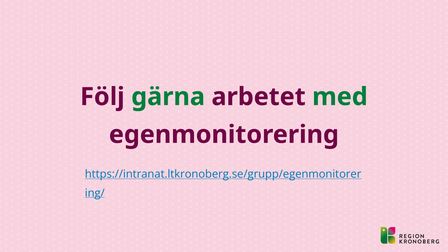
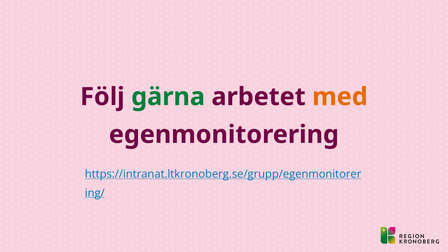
med colour: green -> orange (340, 97)
